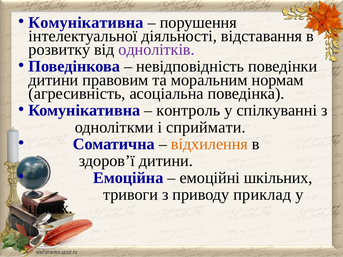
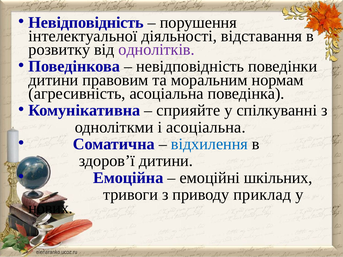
Комунікативна: Комунікативна -> Невідповідність (86, 22)
контроль: контроль -> сприяйте (188, 111)
і сприймати: сприймати -> асоціальна (206, 127)
відхилення colour: orange -> blue (209, 144)
